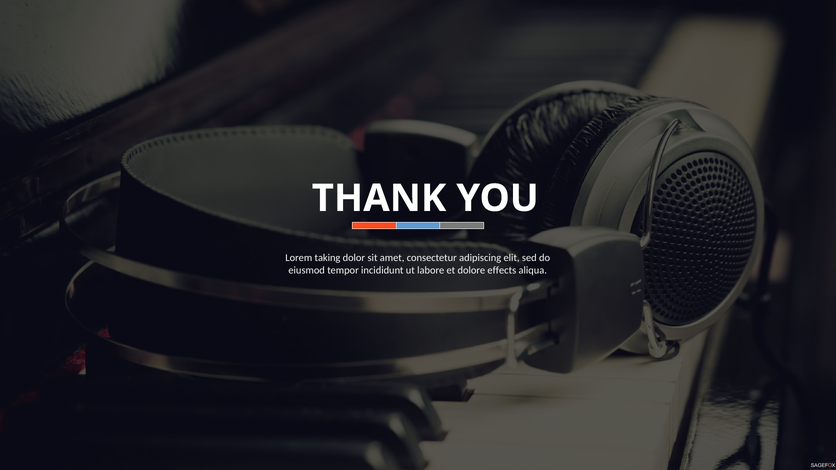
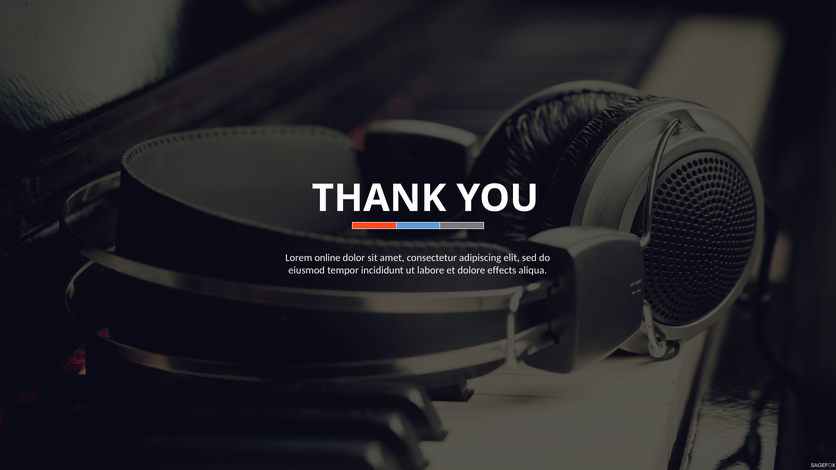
taking: taking -> online (327, 258)
